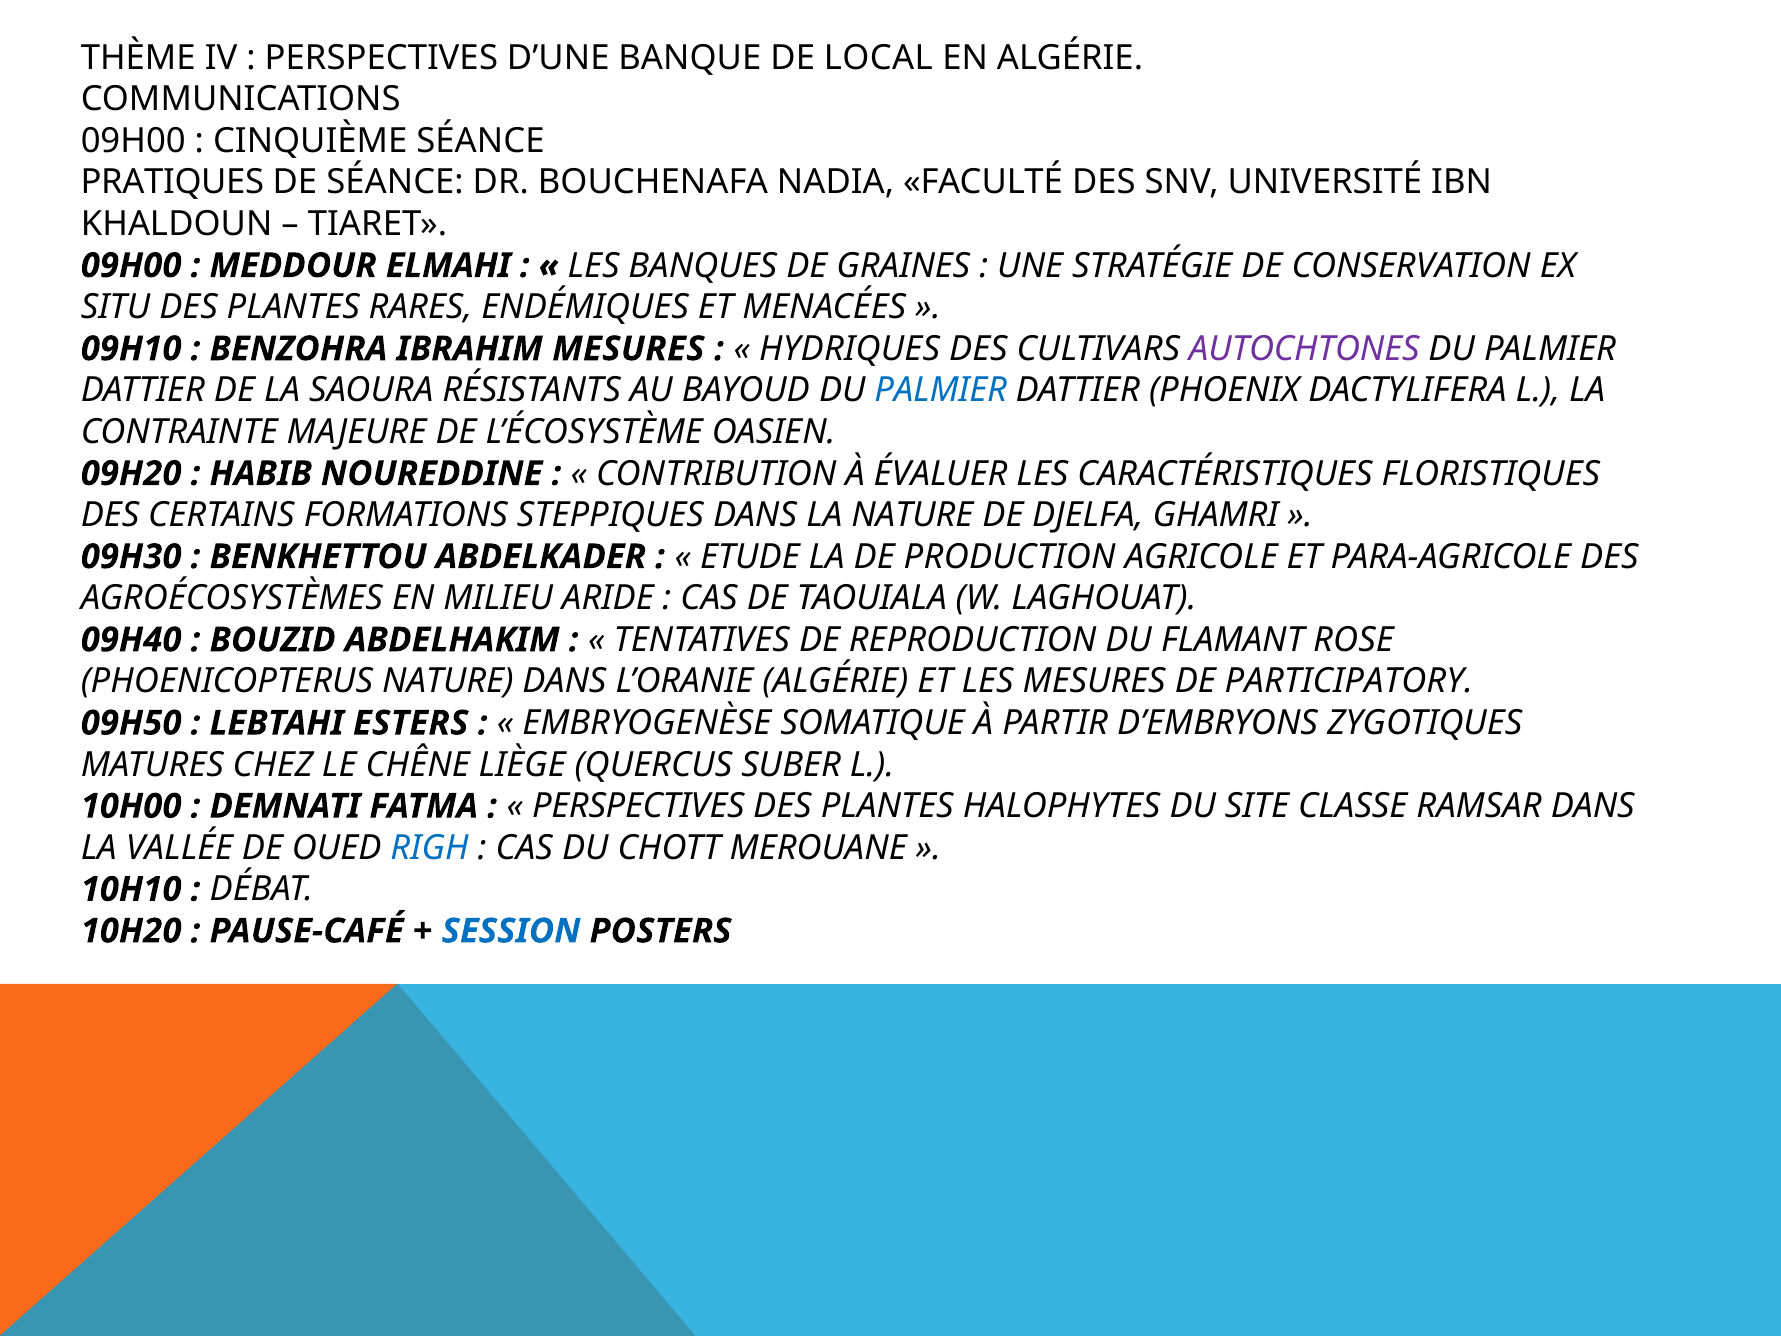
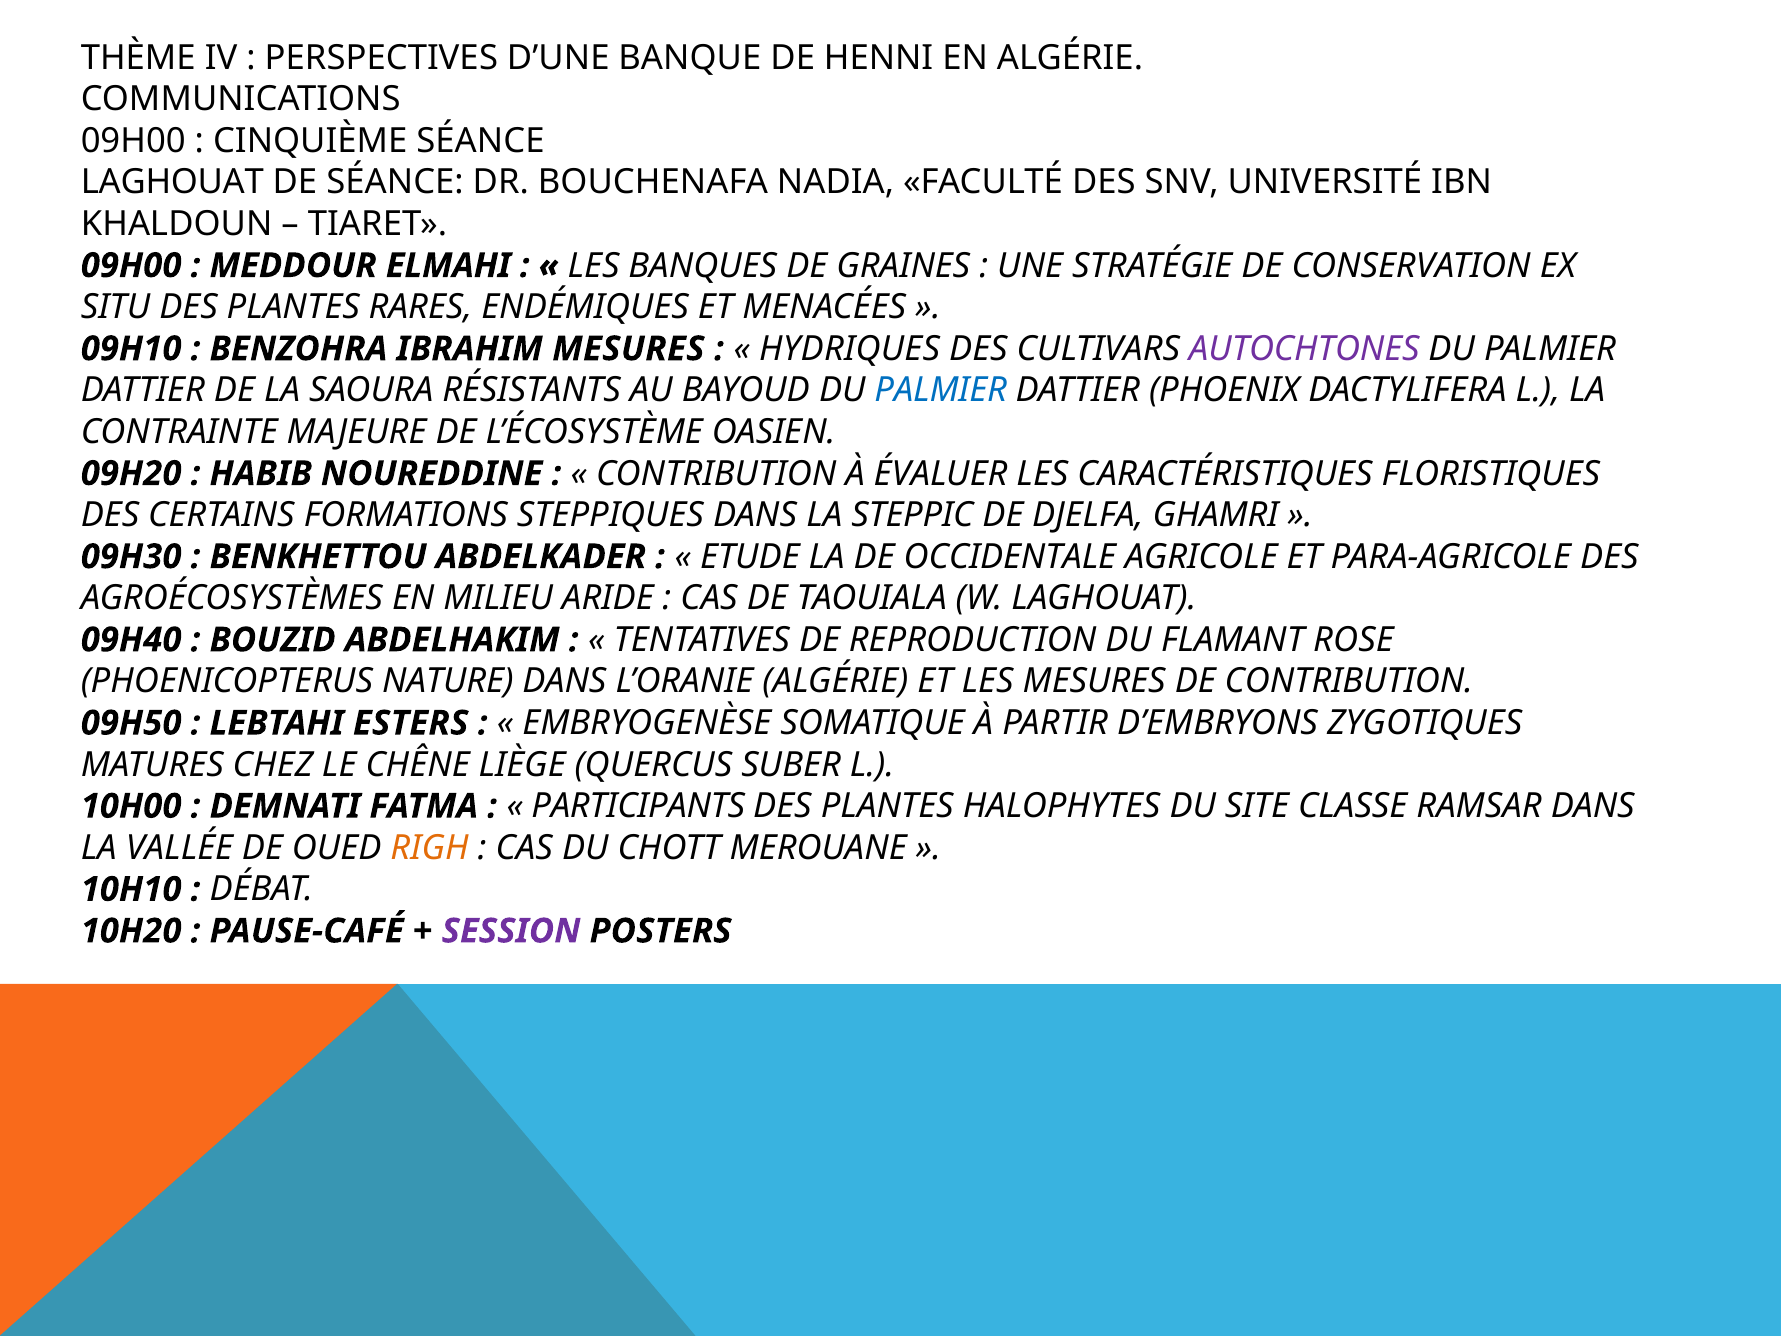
LOCAL: LOCAL -> HENNI (879, 58)
PRATIQUES: PRATIQUES -> LAGHOUAT (172, 182)
LA NATURE: NATURE -> STEPPIC (912, 515)
PRODUCTION: PRODUCTION -> OCCIDENTALE (1010, 557)
DE PARTICIPATORY: PARTICIPATORY -> CONTRIBUTION (1349, 681)
PERSPECTIVES: PERSPECTIVES -> PARTICIPANTS (638, 806)
RIGH colour: blue -> orange (430, 848)
SESSION colour: blue -> purple (511, 931)
